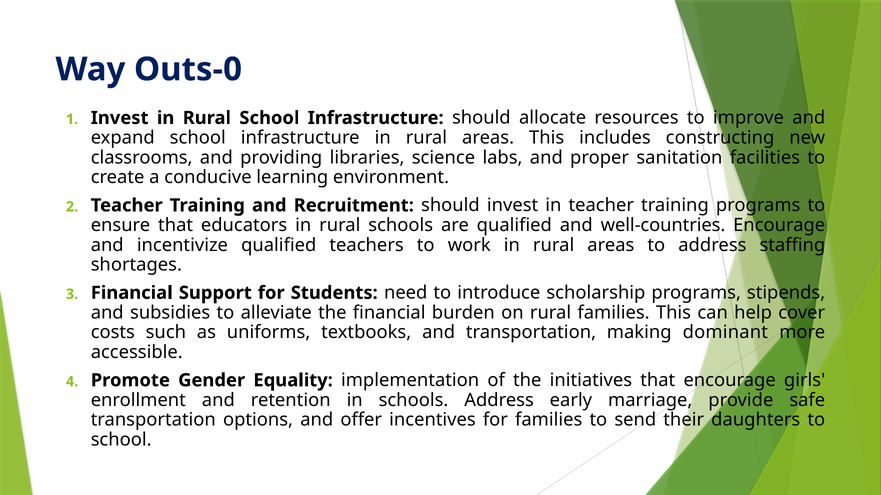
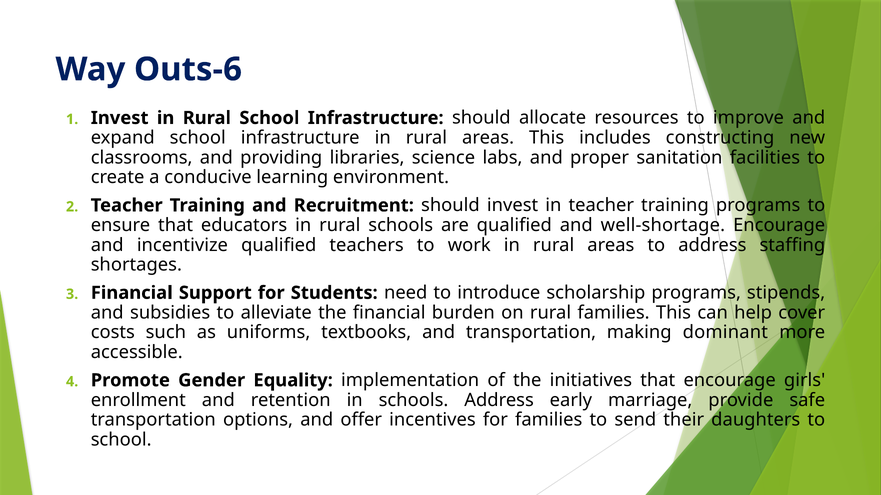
Outs-0: Outs-0 -> Outs-6 (188, 69)
well-countries: well-countries -> well-shortage (663, 225)
